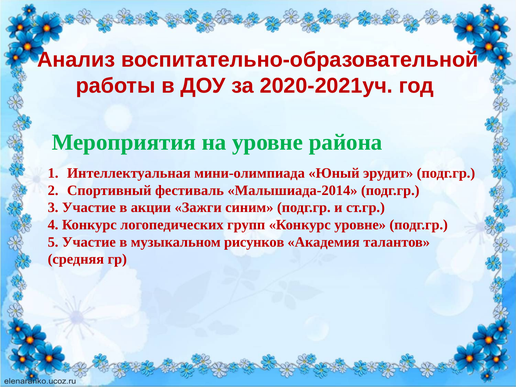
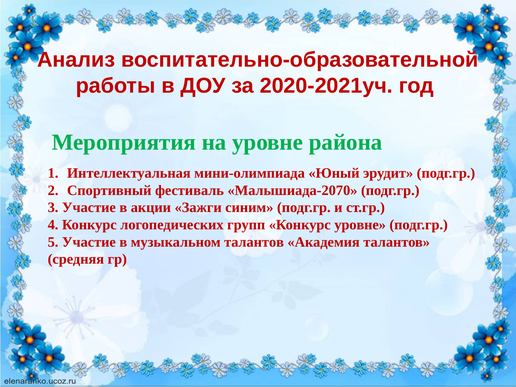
Малышиада-2014: Малышиада-2014 -> Малышиада-2070 (292, 190)
музыкальном рисунков: рисунков -> талантов (254, 242)
